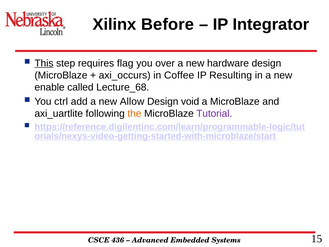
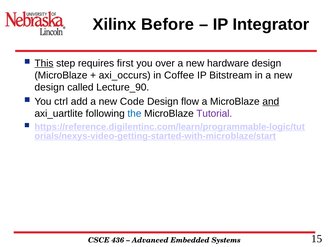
flag: flag -> first (125, 63)
Resulting: Resulting -> Bitstream (231, 75)
enable: enable -> design (49, 87)
Lecture_68: Lecture_68 -> Lecture_90 (123, 87)
Allow: Allow -> Code (132, 101)
void: void -> flow (190, 101)
and underline: none -> present (271, 101)
the colour: orange -> blue (134, 113)
